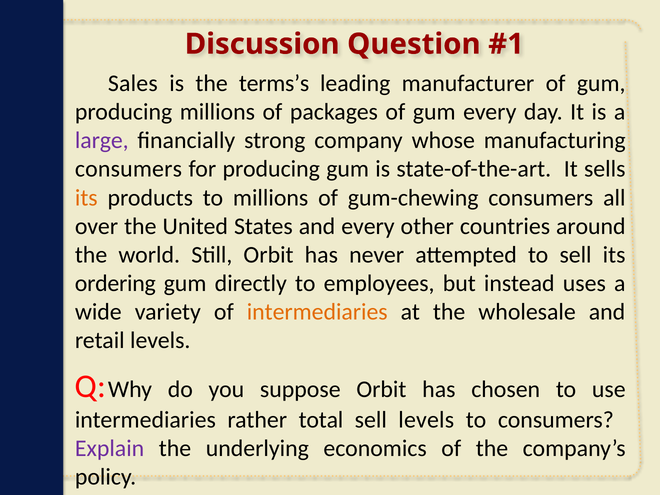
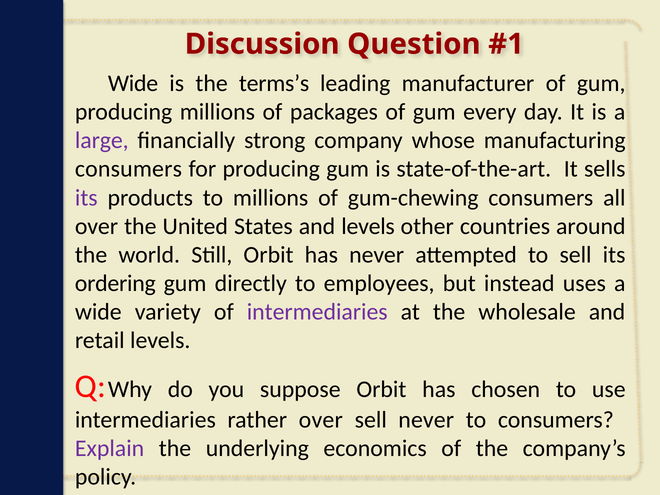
Sales: Sales -> Wide (133, 83)
its colour: orange -> purple (86, 198)
and every: every -> levels (368, 226)
intermediaries colour: orange -> purple (317, 312)
rather total: total -> over (321, 420)
sell levels: levels -> never (426, 420)
